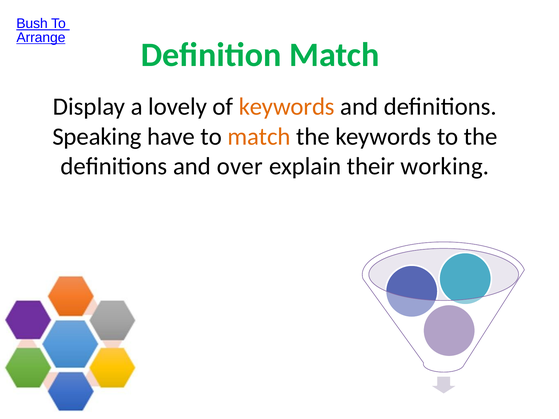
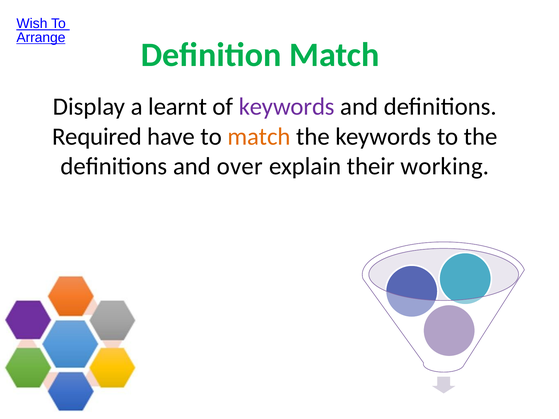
Bush: Bush -> Wish (32, 24)
lovely: lovely -> learnt (178, 107)
keywords colour: orange -> purple (287, 107)
Speaking: Speaking -> Required (97, 137)
